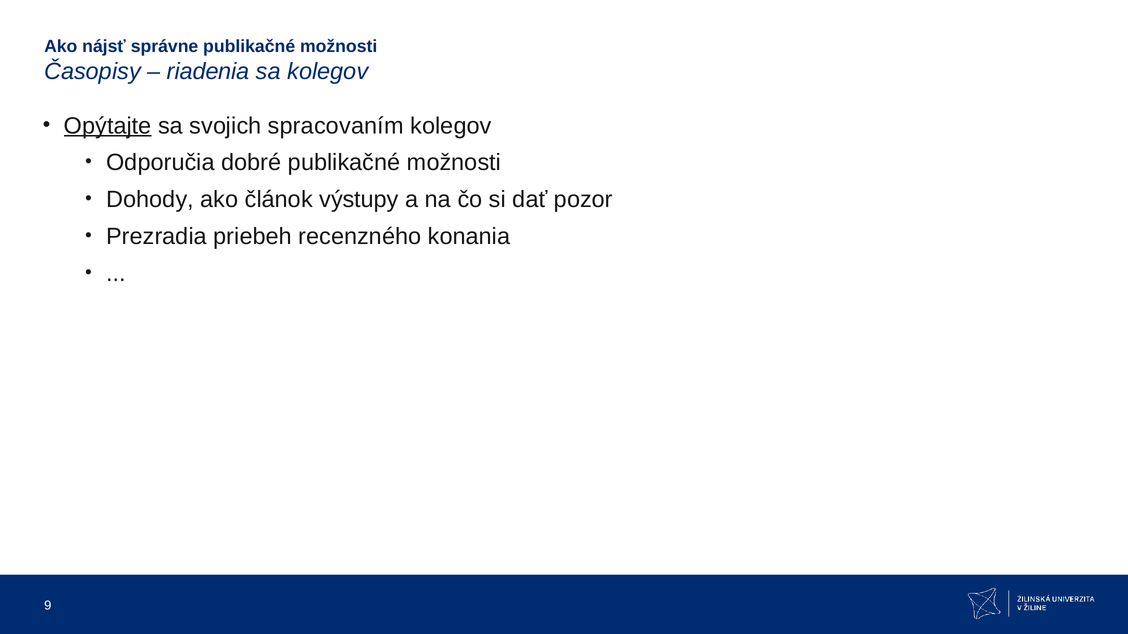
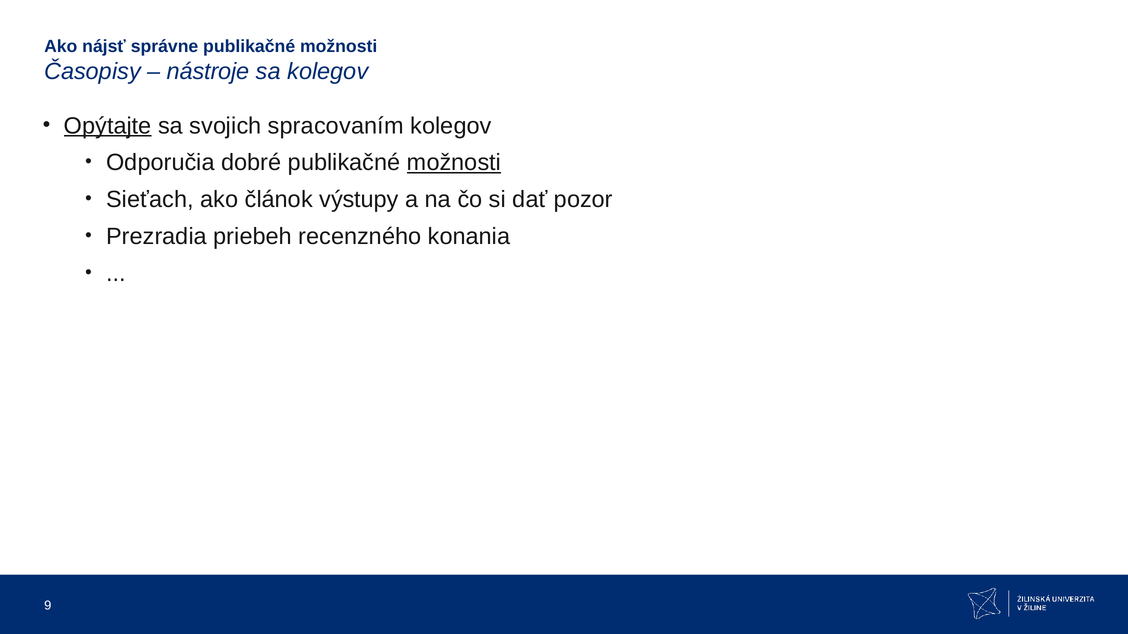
riadenia: riadenia -> nástroje (208, 72)
možnosti underline: none -> present (454, 163)
Dohody: Dohody -> Sieťach (150, 200)
